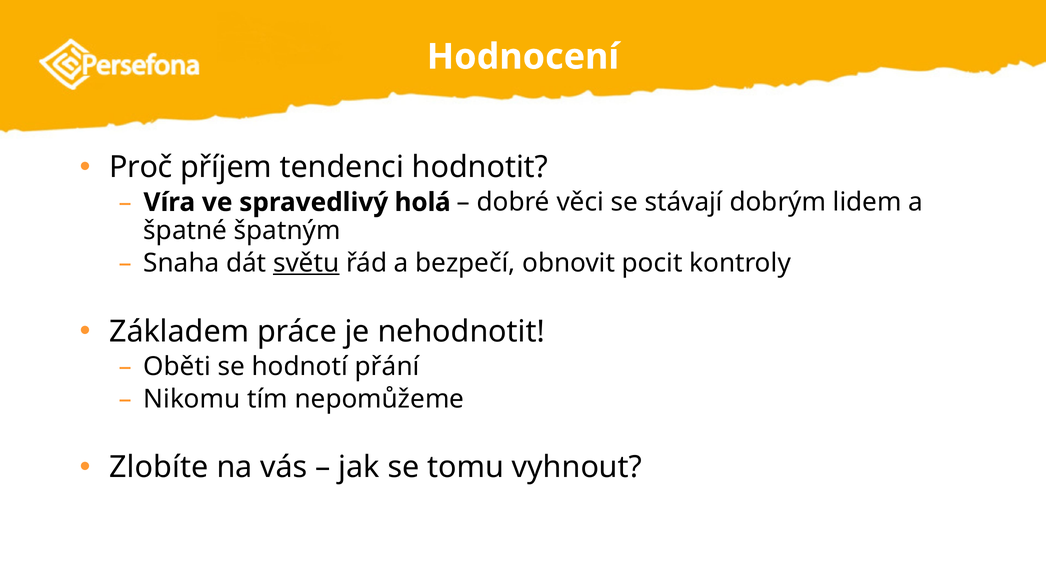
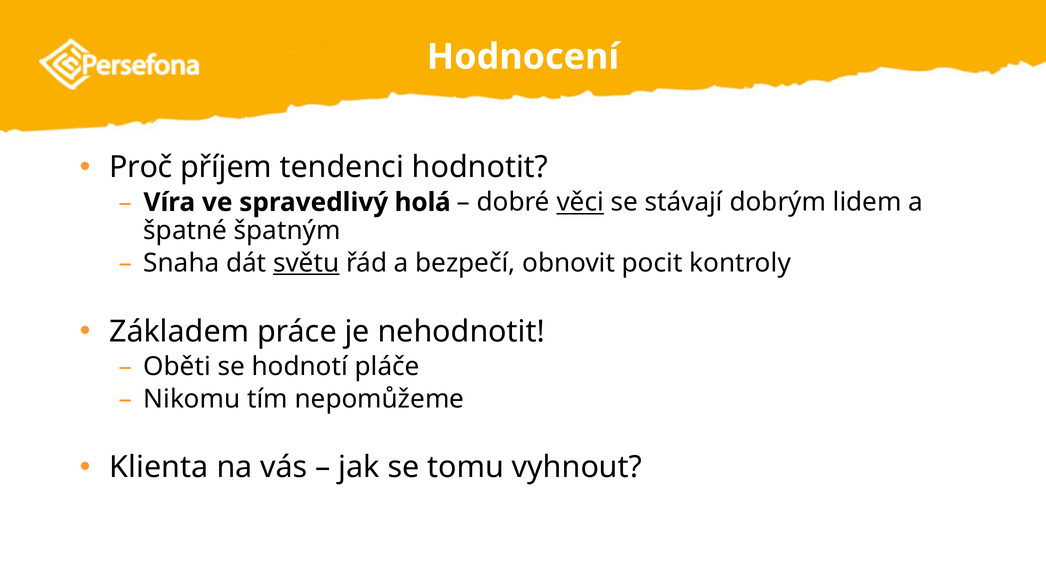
věci underline: none -> present (580, 202)
přání: přání -> pláče (387, 367)
Zlobíte: Zlobíte -> Klienta (159, 468)
